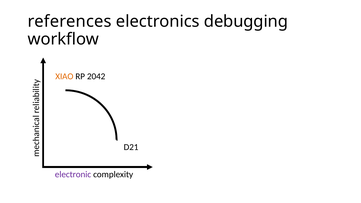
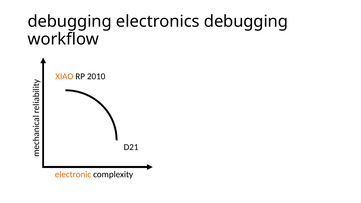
references: references -> debugging (70, 21)
2042: 2042 -> 2010 (96, 76)
electronic colour: purple -> orange (73, 174)
